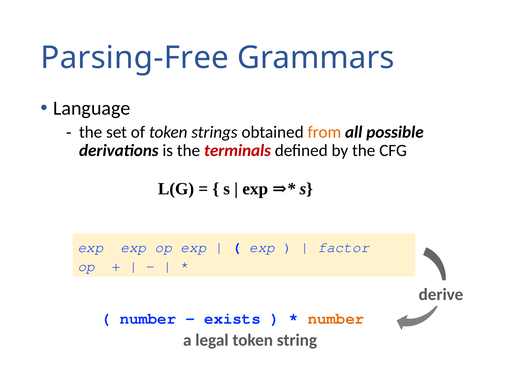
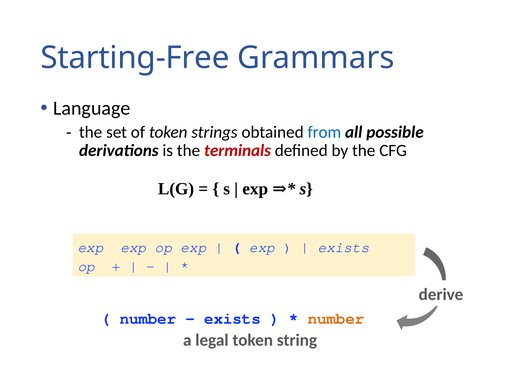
Parsing-Free: Parsing-Free -> Starting-Free (135, 58)
from colour: orange -> blue (324, 132)
factor: factor -> exists (344, 247)
